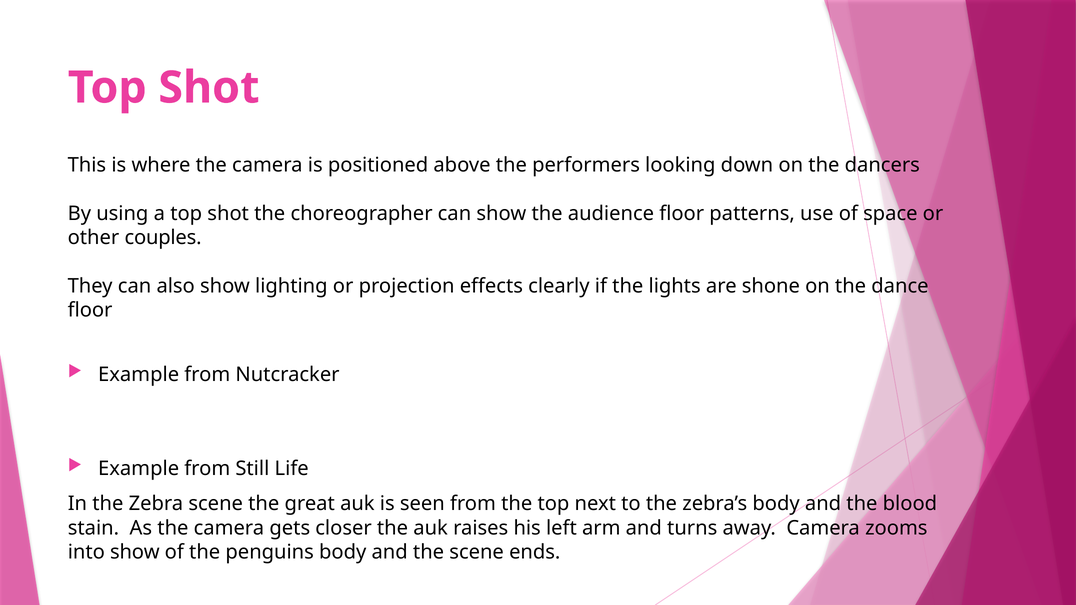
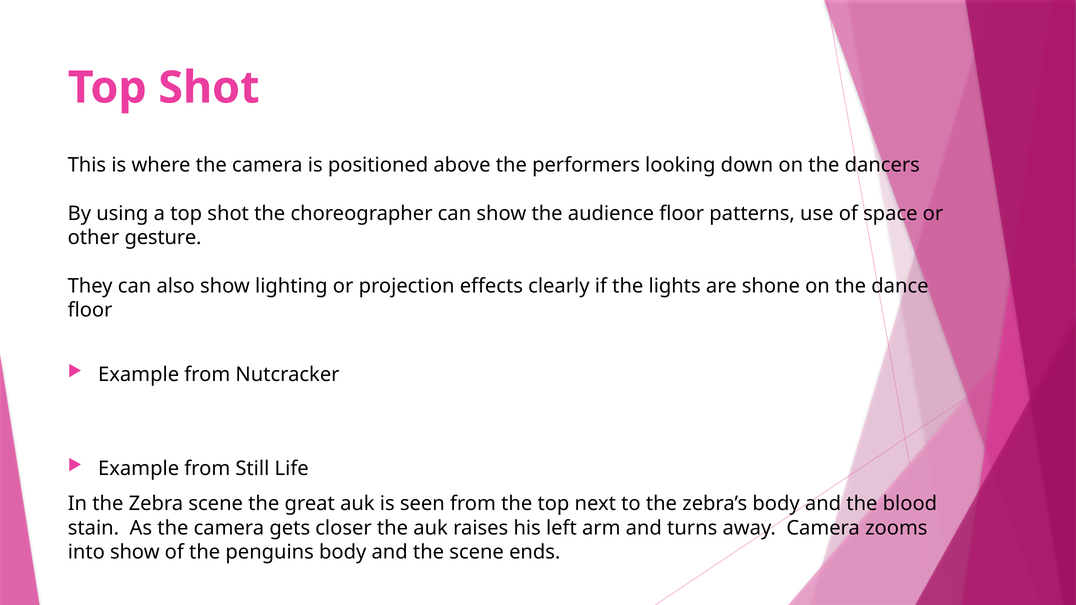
couples: couples -> gesture (163, 238)
